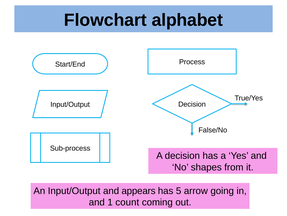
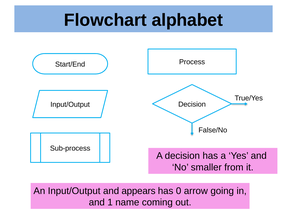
shapes: shapes -> smaller (206, 167)
5: 5 -> 0 (179, 190)
count: count -> name (127, 202)
